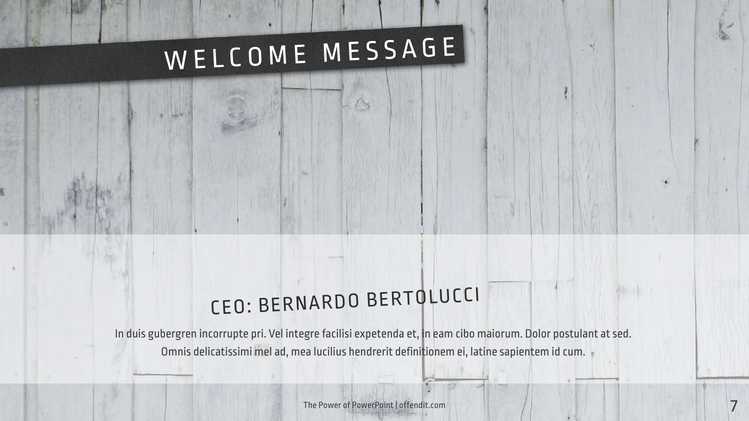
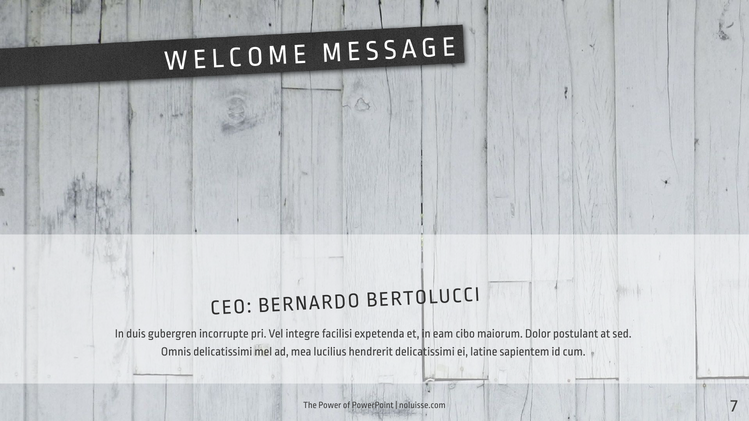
hendrerit definitionem: definitionem -> delicatissimi (425, 352)
offendit.com: offendit.com -> noluisse.com (422, 405)
